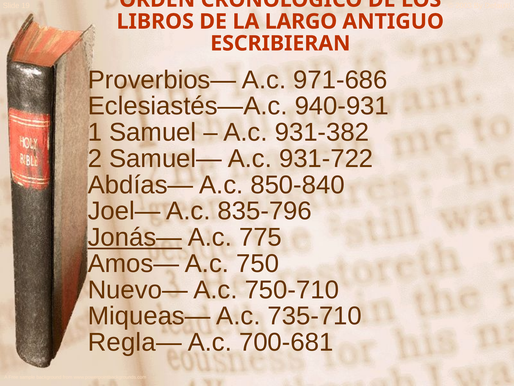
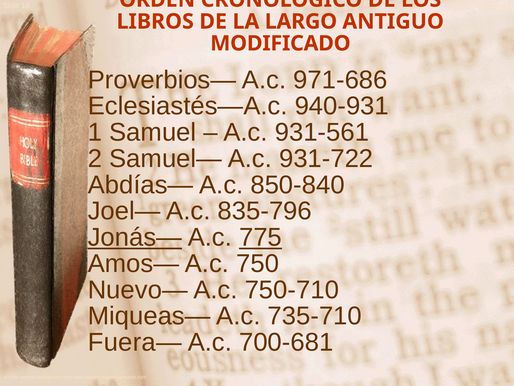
ESCRIBIERAN: ESCRIBIERAN -> MODIFICADO (280, 43)
931-382: 931-382 -> 931-561 (322, 132)
775 underline: none -> present (260, 237)
Regla—: Regla— -> Fuera— (135, 342)
